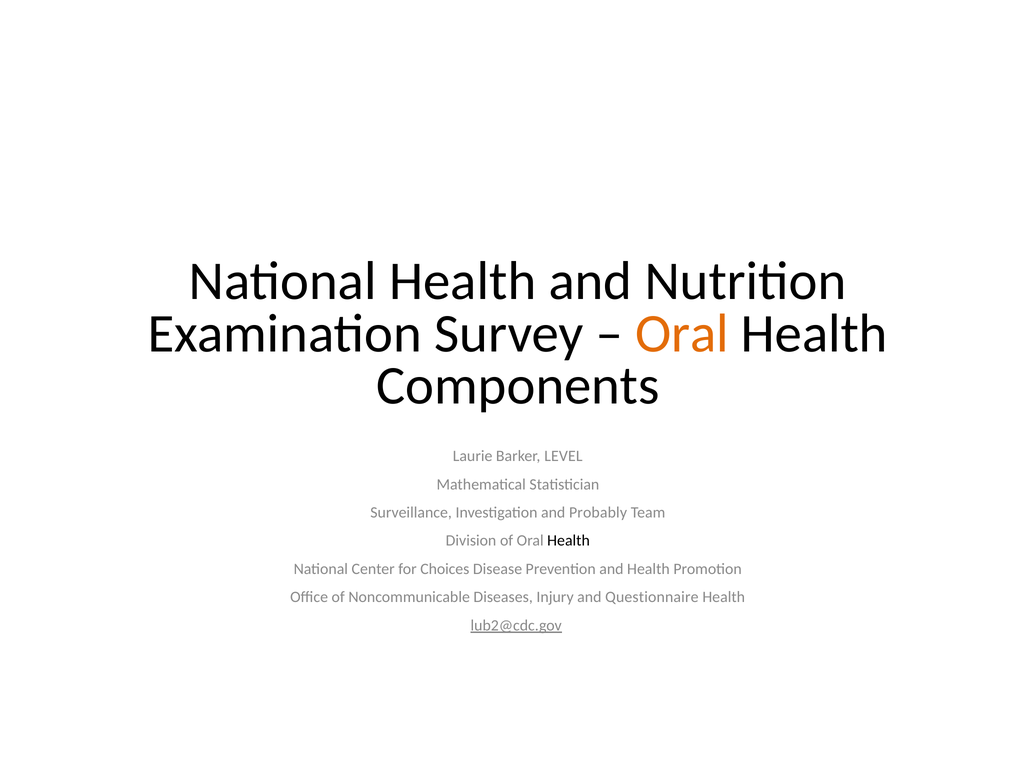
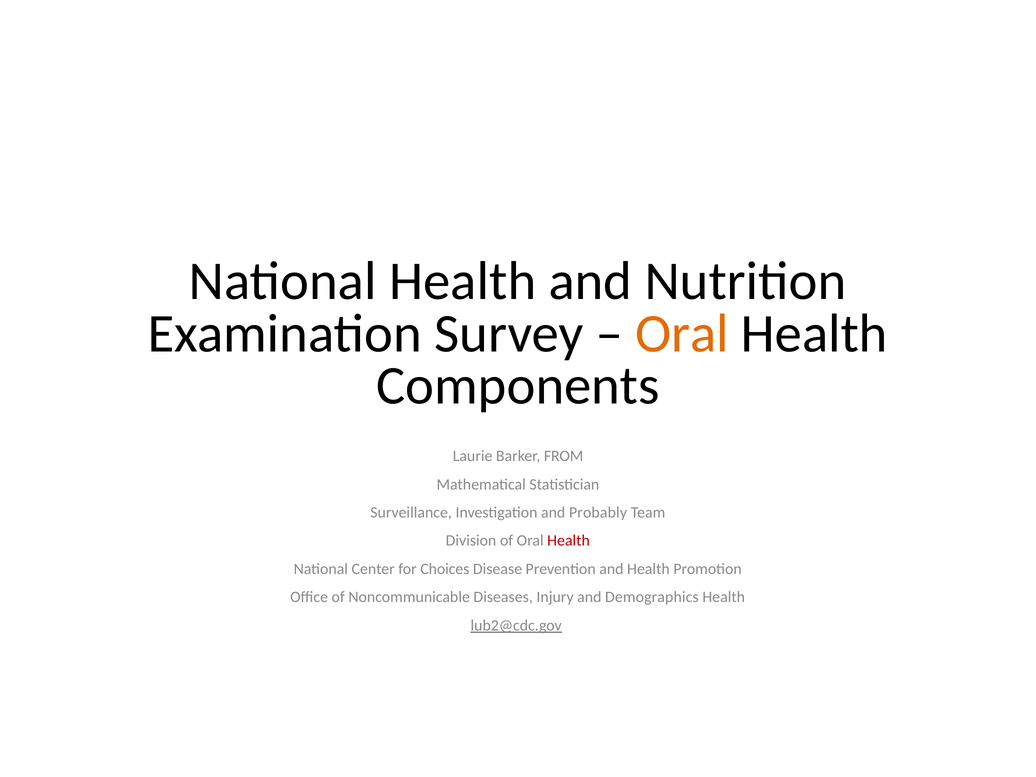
LEVEL: LEVEL -> FROM (564, 456)
Health colour: black -> red (569, 541)
Questionnaire: Questionnaire -> Demographics (652, 597)
